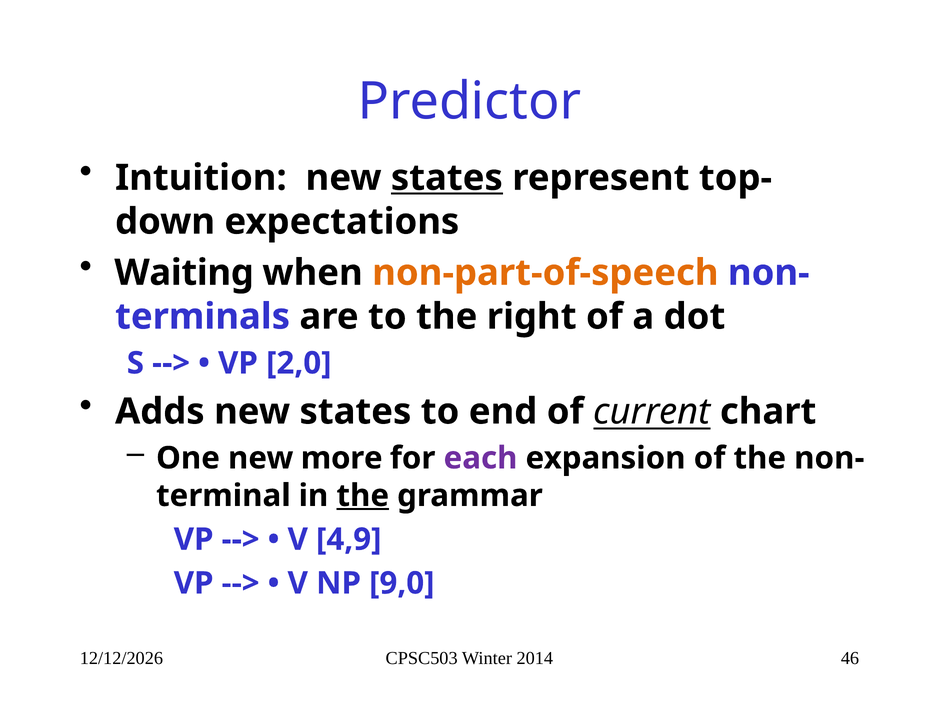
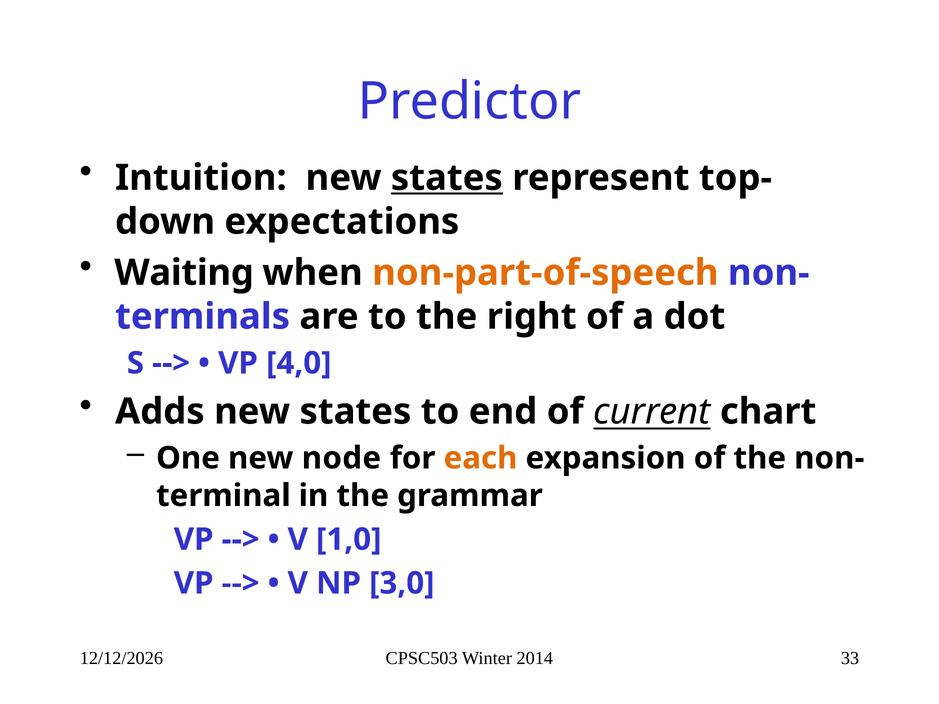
2,0: 2,0 -> 4,0 (299, 363)
more: more -> node (341, 458)
each colour: purple -> orange (481, 458)
the underline: present -> none (363, 496)
4,9: 4,9 -> 1,0 (349, 540)
9,0: 9,0 -> 3,0 (402, 583)
46: 46 -> 33 (850, 659)
